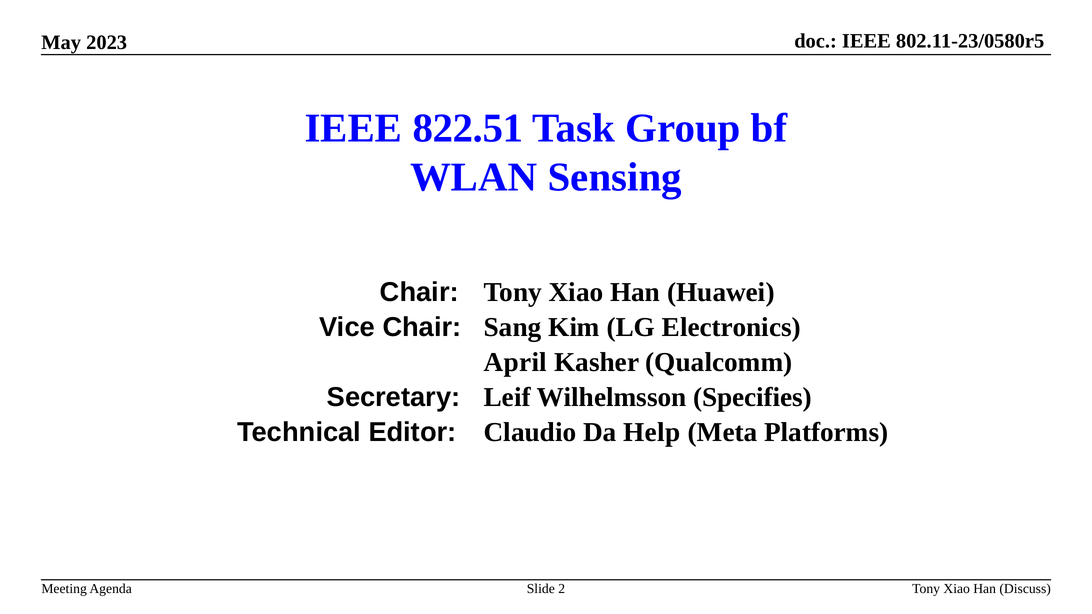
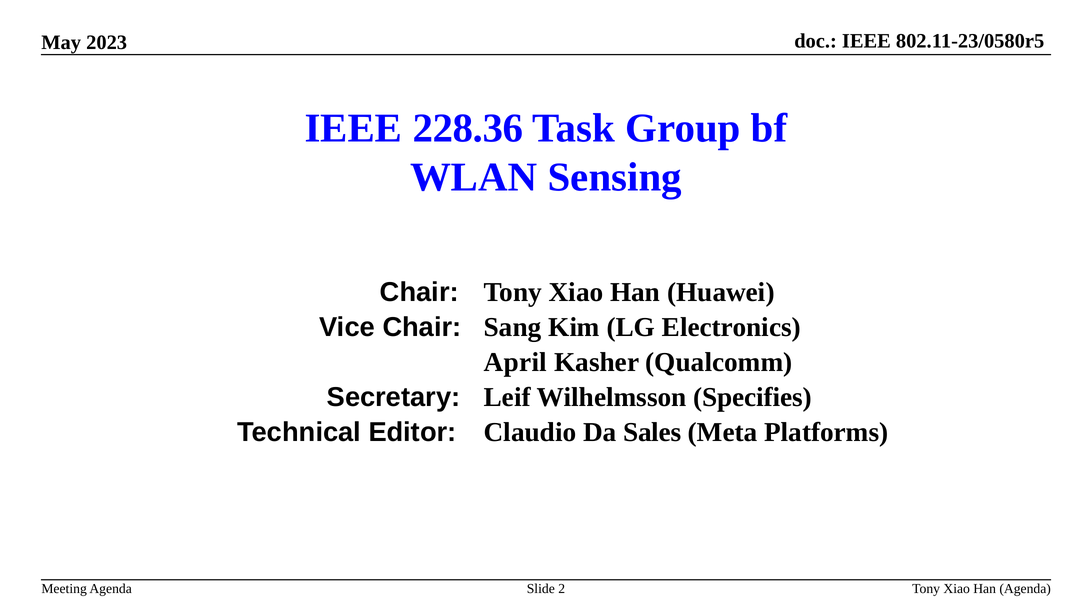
822.51: 822.51 -> 228.36 (468, 128)
Help: Help -> Sales (652, 432)
Han Discuss: Discuss -> Agenda (1025, 589)
